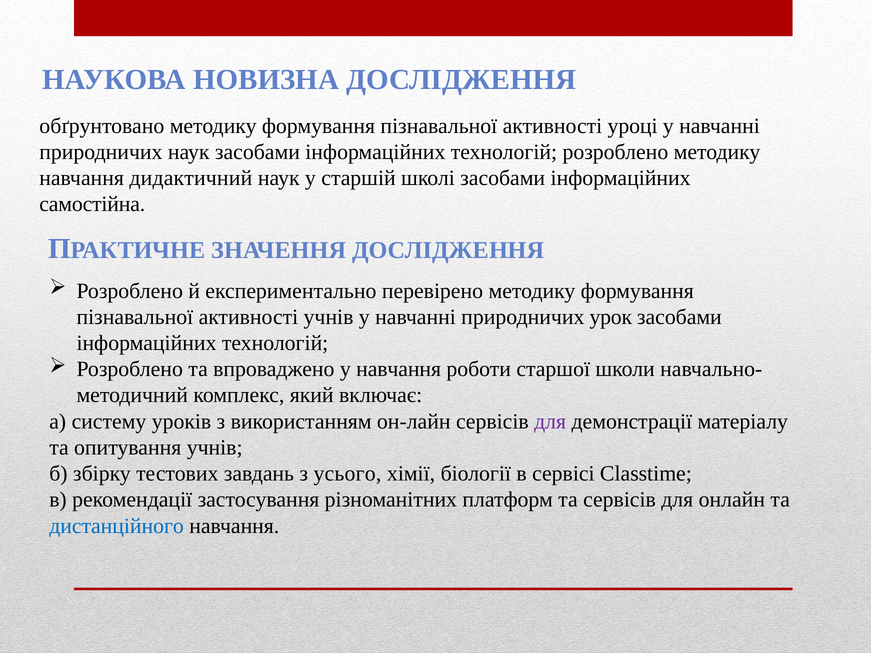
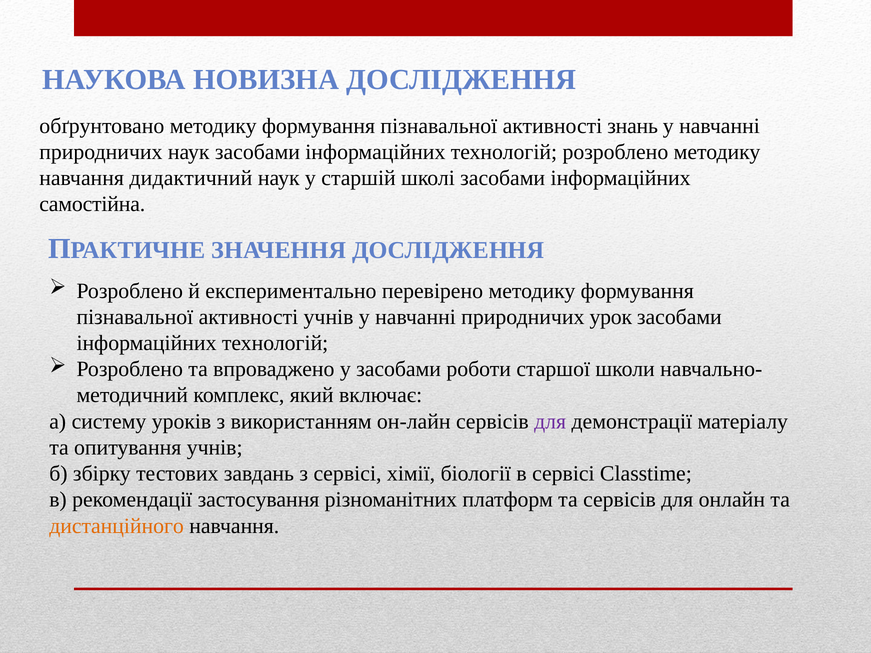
уроці: уроці -> знань (633, 126)
у навчання: навчання -> засобами (399, 369)
з усього: усього -> сервісі (348, 474)
дистанційного colour: blue -> orange (117, 526)
